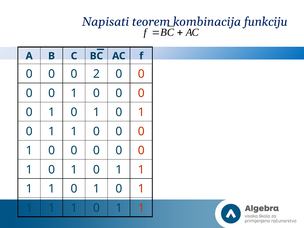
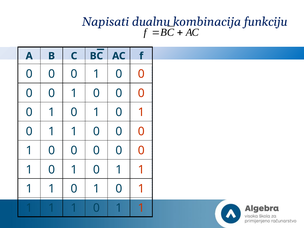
teorem: teorem -> dualnu (151, 22)
2: 2 -> 1 (96, 74)
